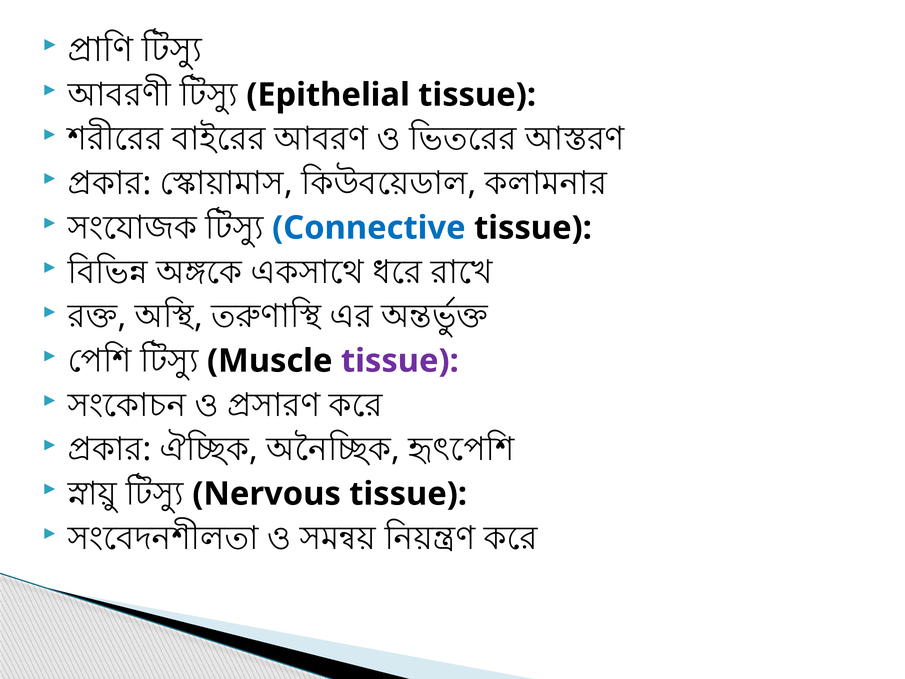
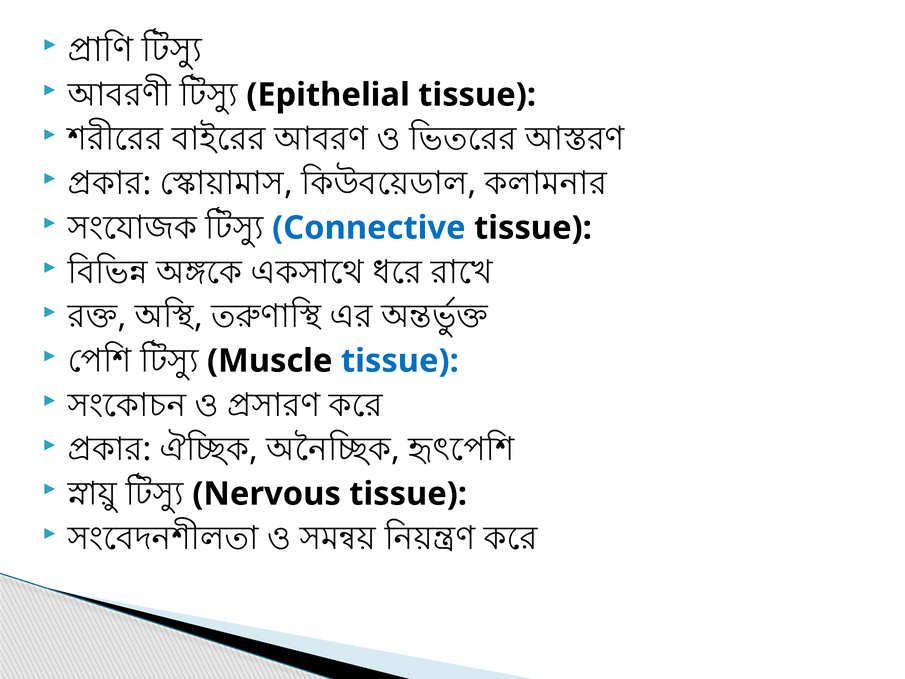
tissue colour: purple -> blue (400, 361)
